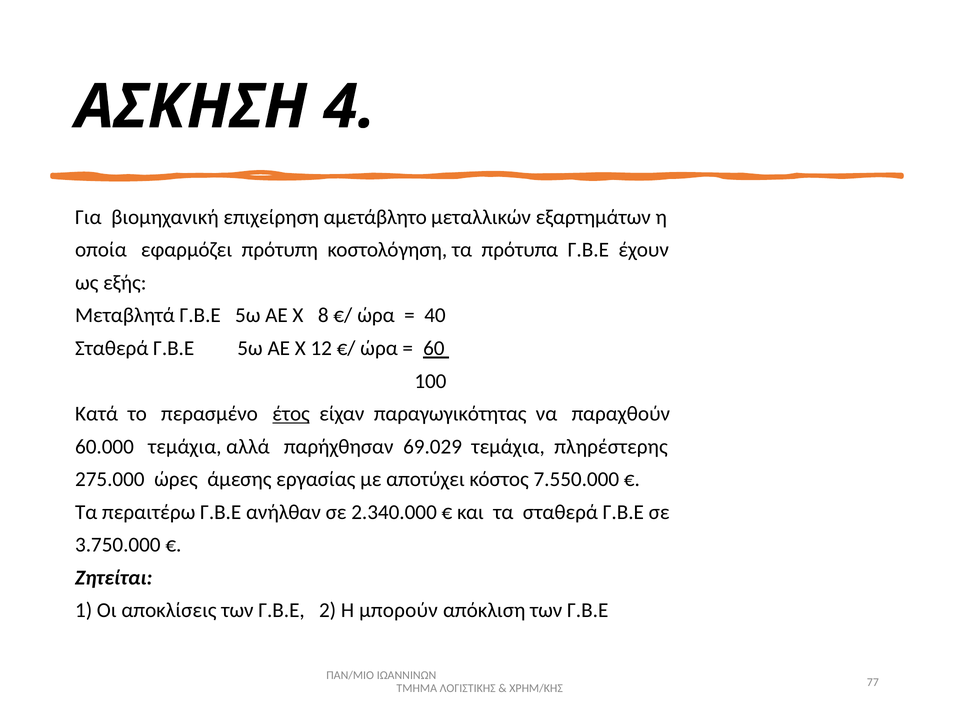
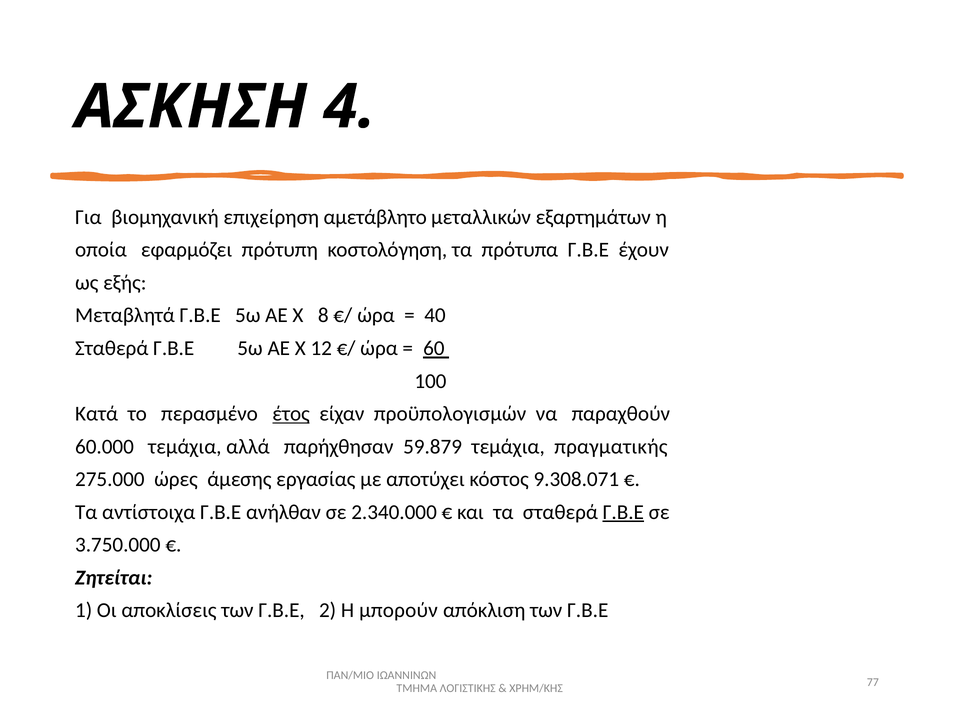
παραγωγικότητας: παραγωγικότητας -> προϋπολογισμών (450, 414)
69.029: 69.029 -> 59.879 (433, 447)
πληρέστερης: πληρέστερης -> πραγματικής (611, 447)
7.550.000: 7.550.000 -> 9.308.071 (576, 480)
περαιτέρω: περαιτέρω -> αντίστοιχα (149, 512)
Γ.Β.Ε underline: none -> present (623, 512)
